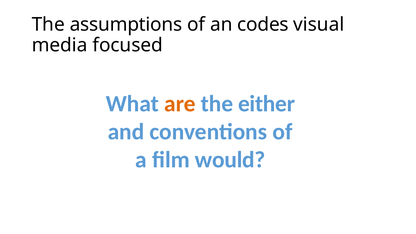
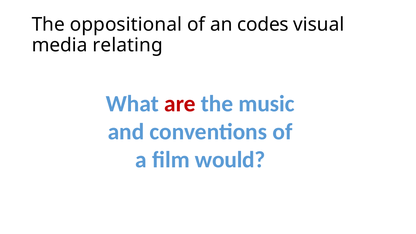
assumptions: assumptions -> oppositional (126, 25)
focused: focused -> relating (128, 45)
are colour: orange -> red (180, 104)
either: either -> music (267, 104)
